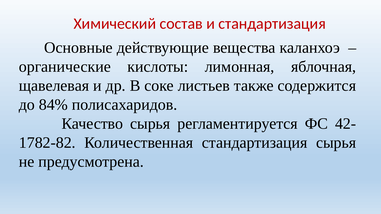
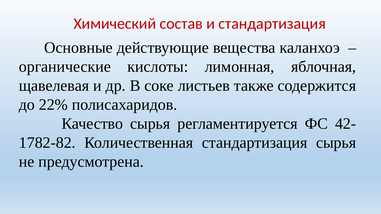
84%: 84% -> 22% (53, 105)
